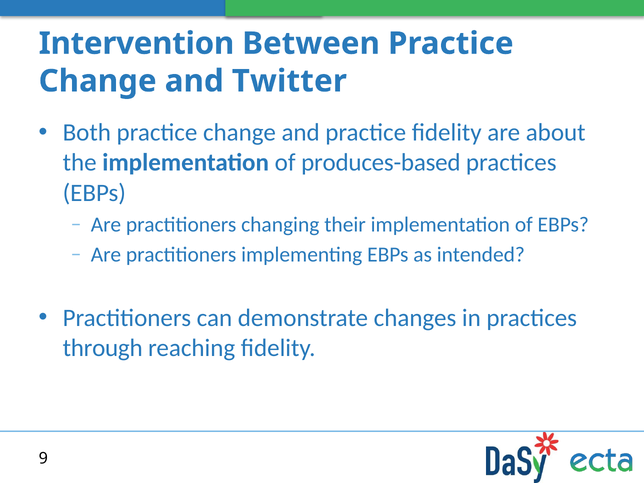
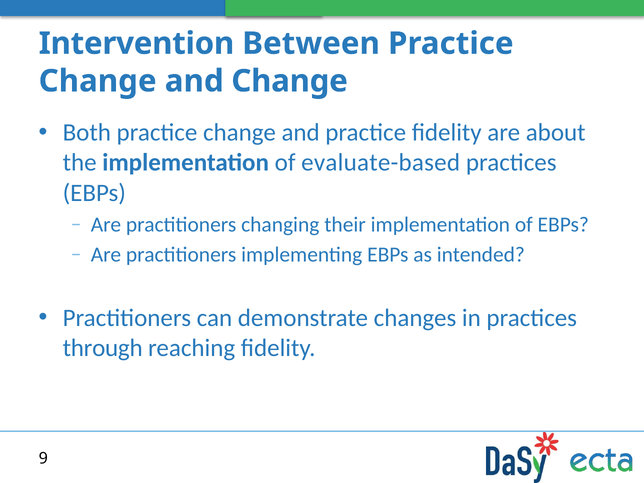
and Twitter: Twitter -> Change (290, 81)
produces-based: produces-based -> evaluate-based (381, 163)
